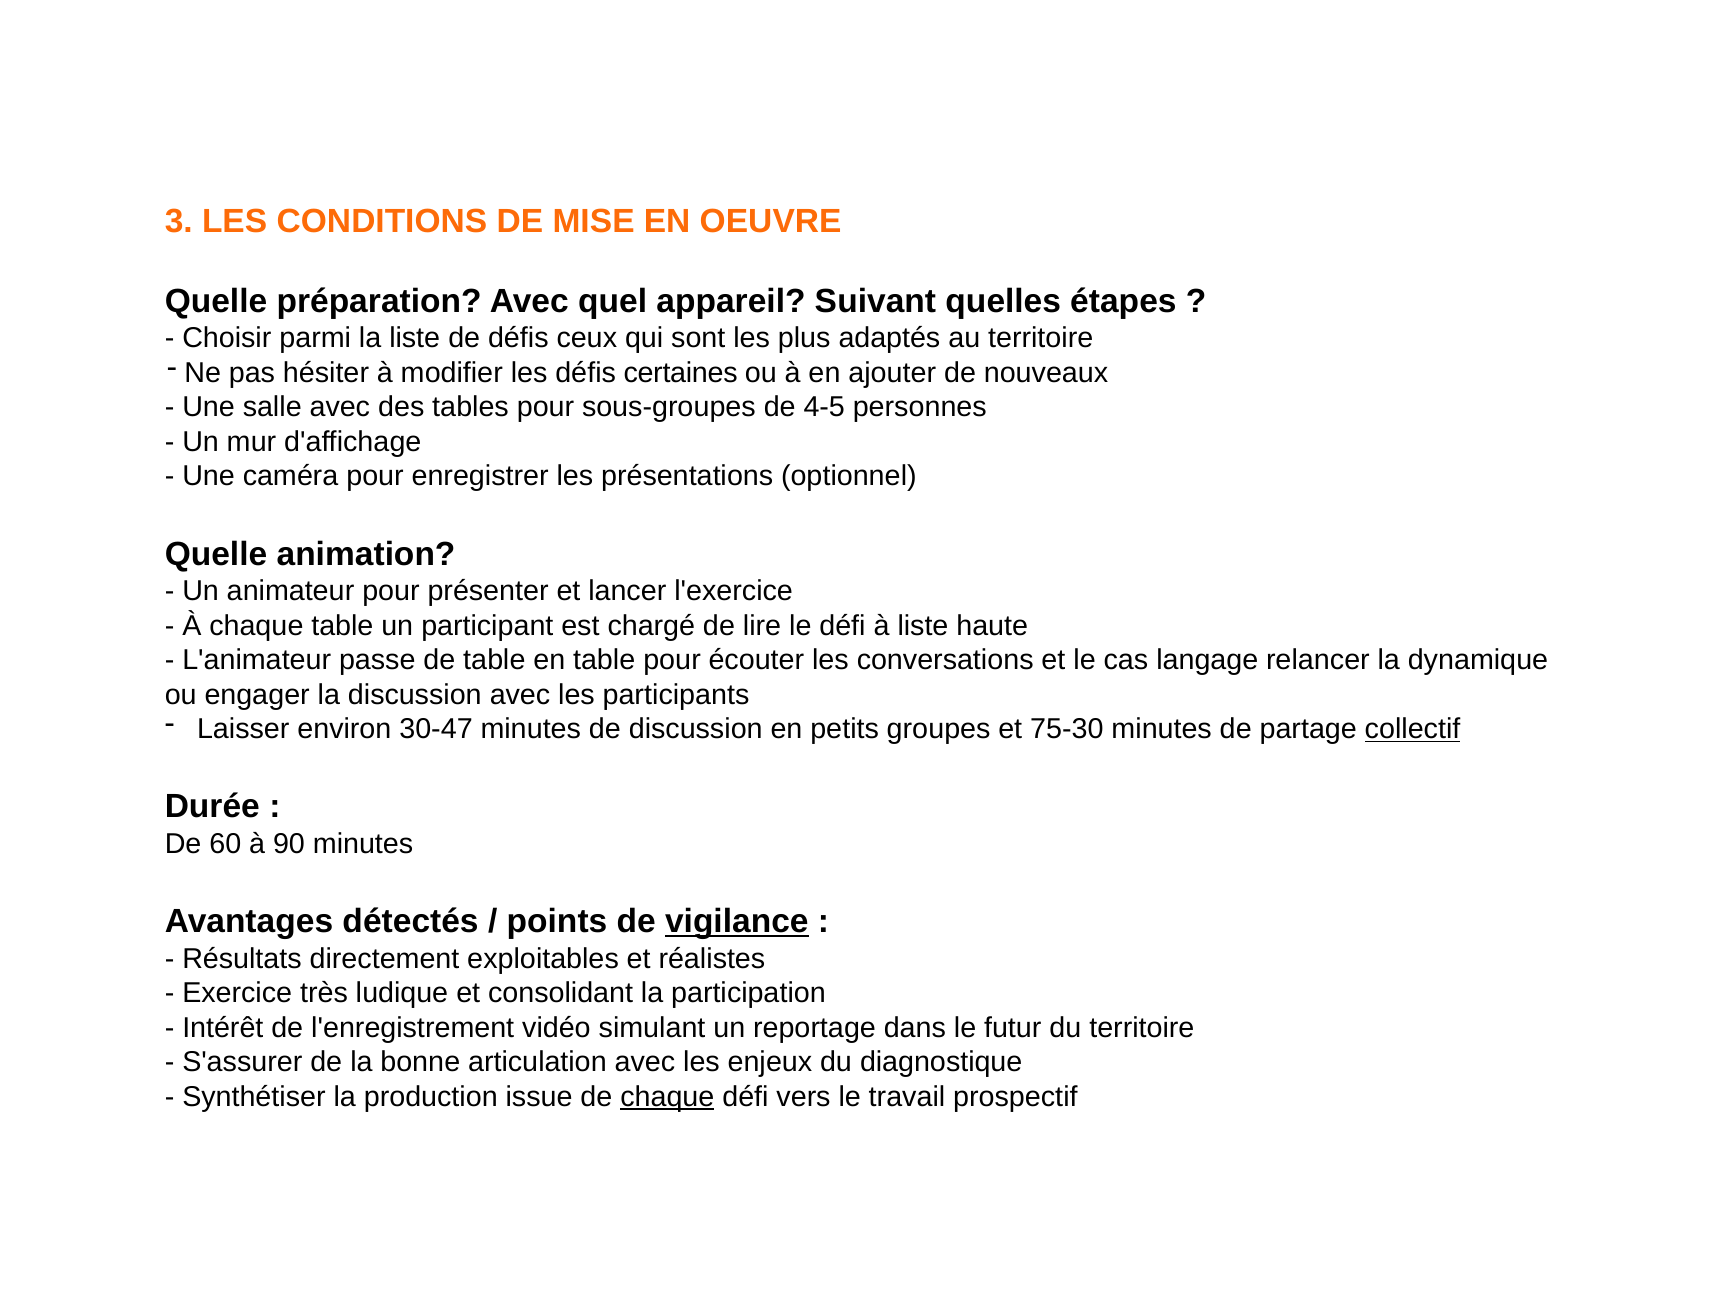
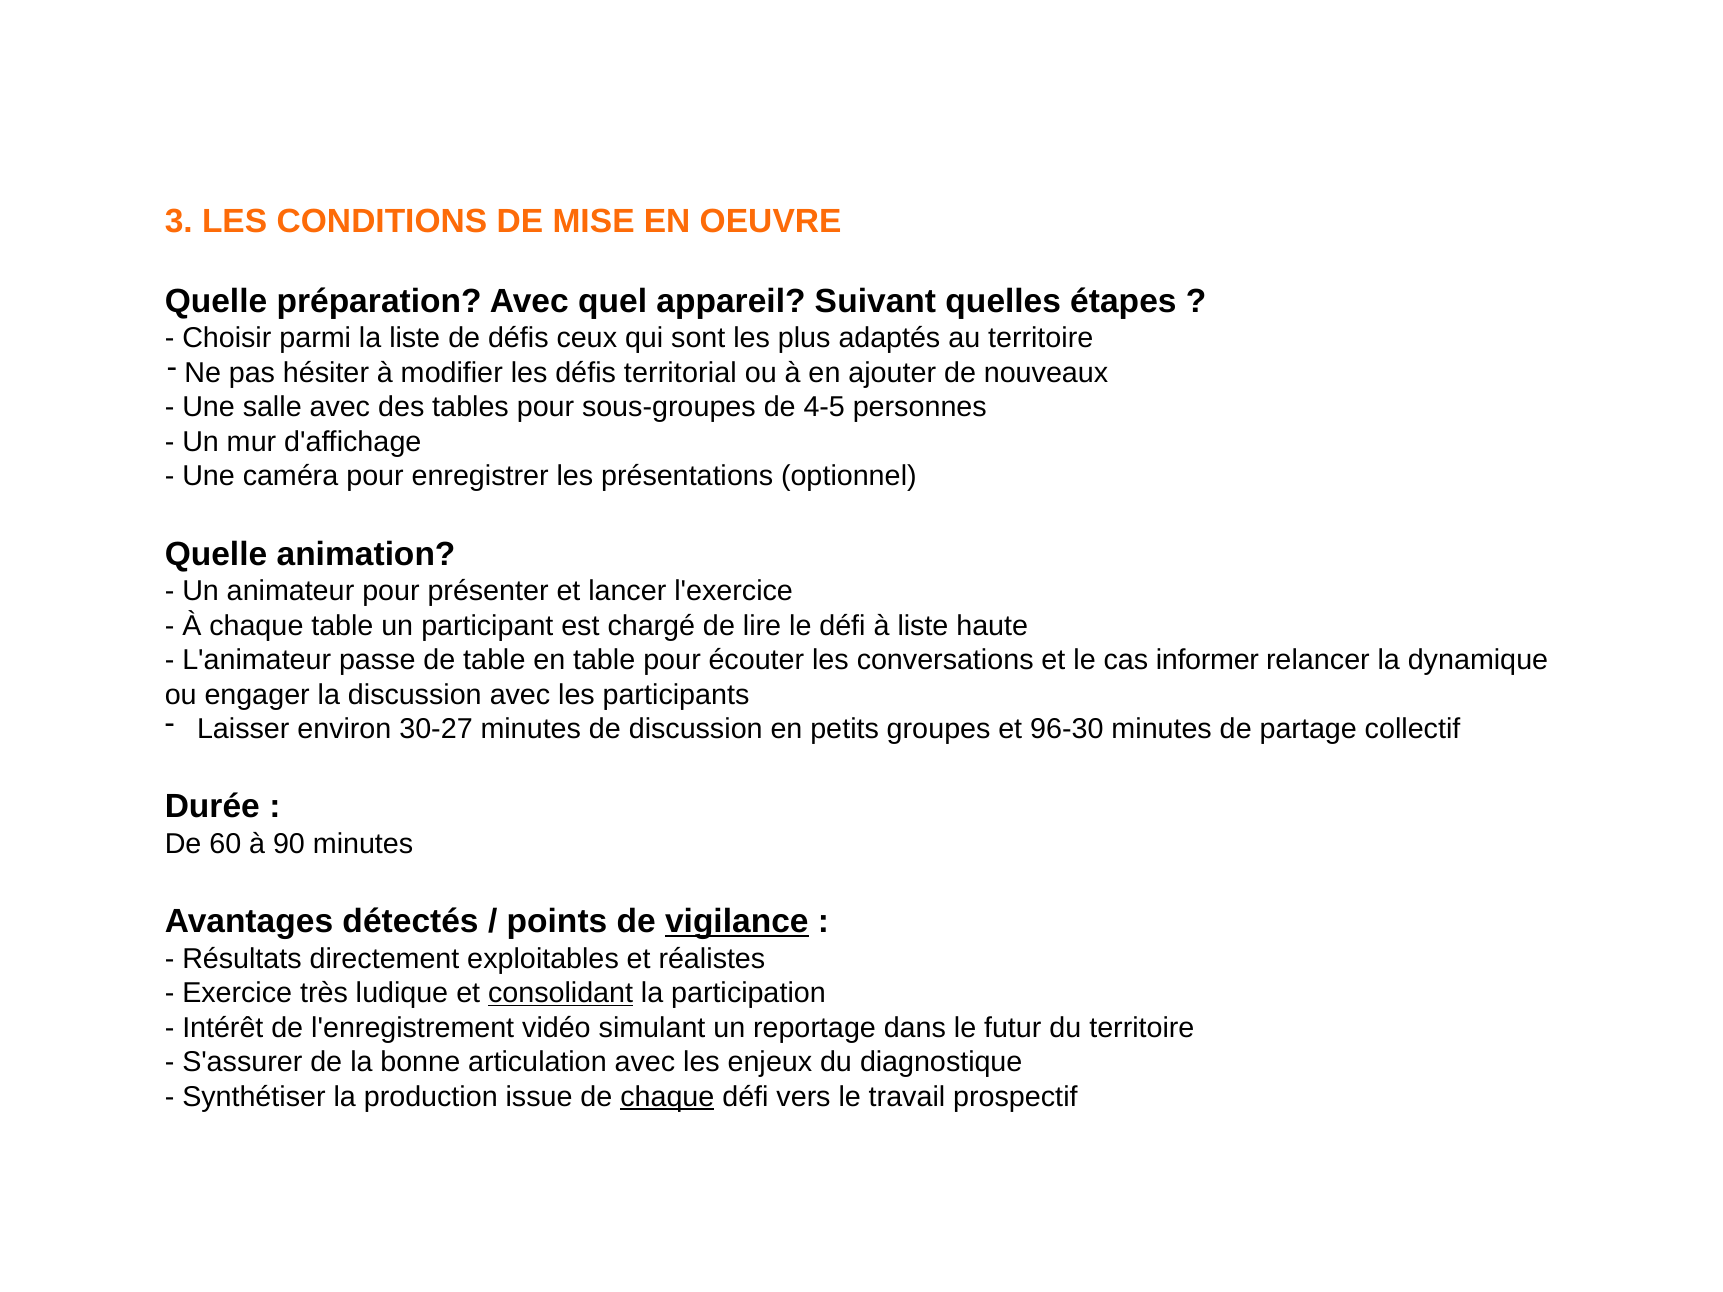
certaines: certaines -> territorial (680, 373)
langage: langage -> informer (1207, 660)
30-47: 30-47 -> 30-27 (436, 729)
75-30: 75-30 -> 96-30 (1067, 729)
collectif underline: present -> none (1413, 729)
consolidant underline: none -> present (561, 993)
